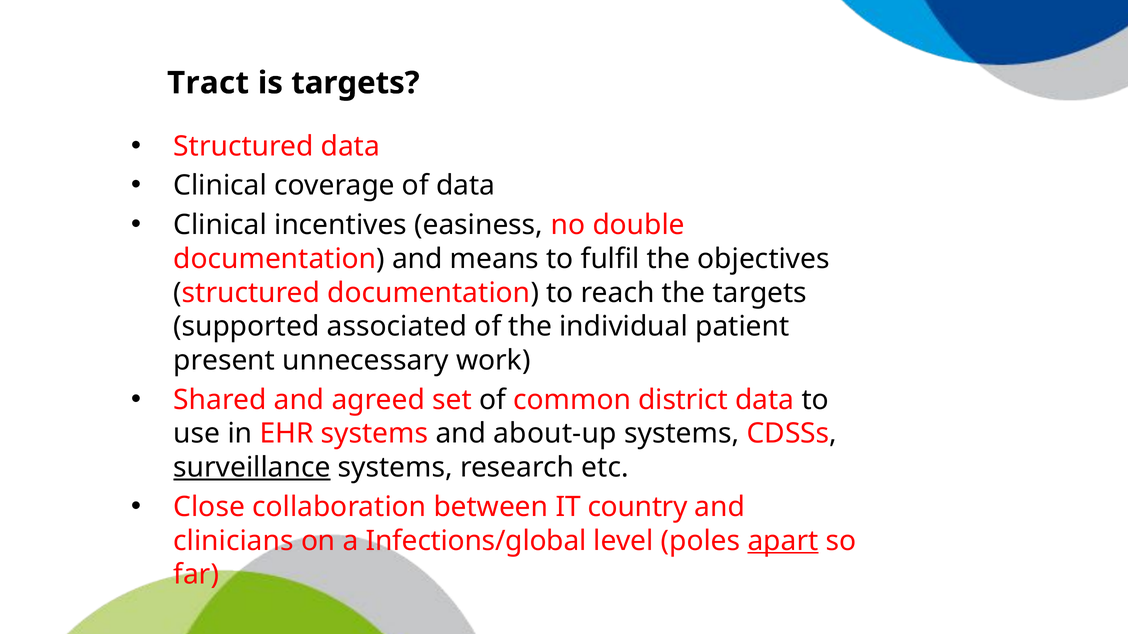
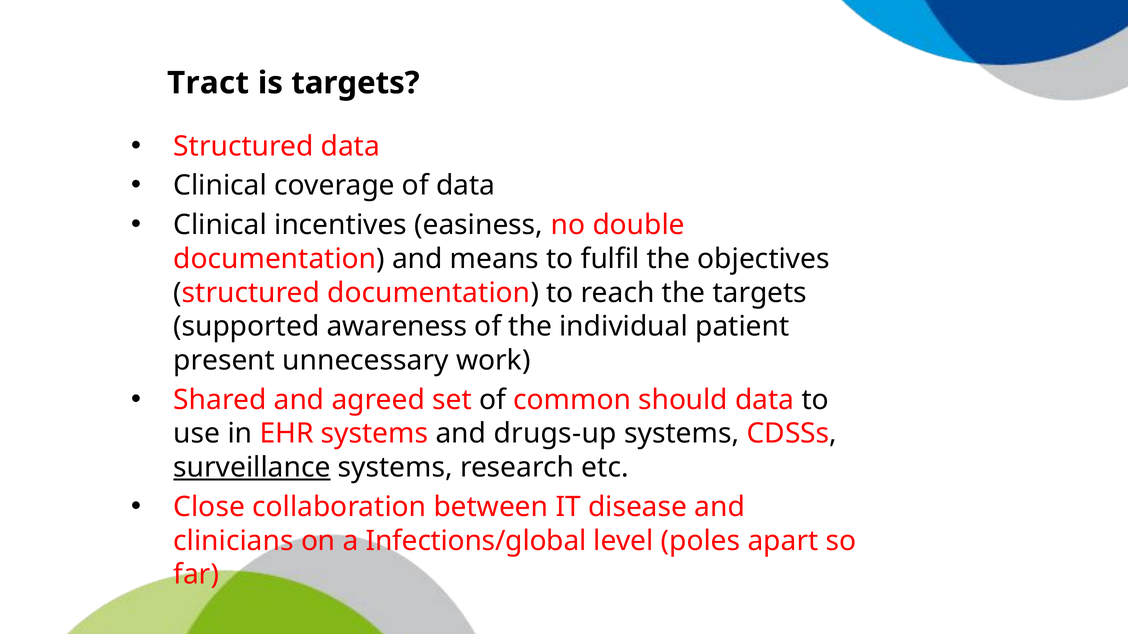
associated: associated -> awareness (397, 327)
district: district -> should (683, 400)
about-up: about-up -> drugs-up (555, 434)
country: country -> disease (638, 507)
apart underline: present -> none (783, 541)
